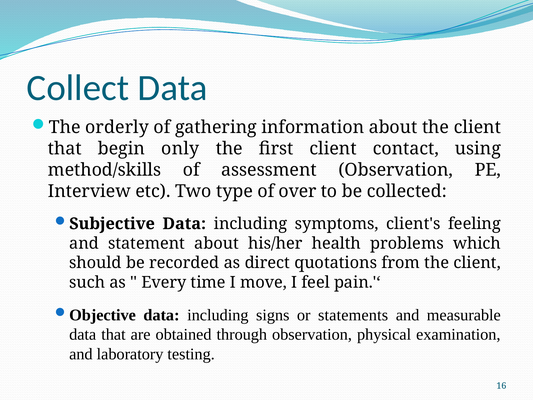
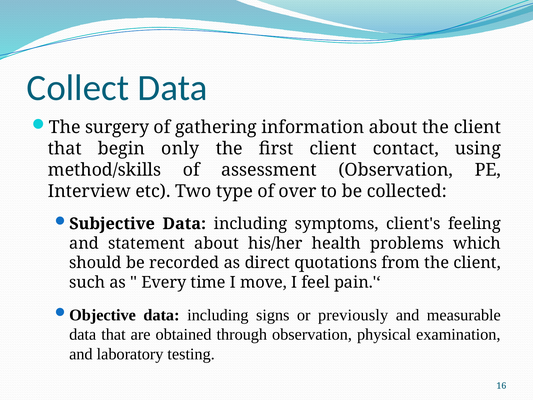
orderly: orderly -> surgery (117, 127)
statements: statements -> previously (353, 315)
